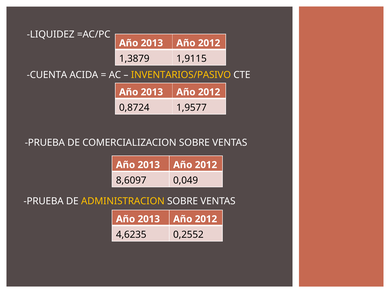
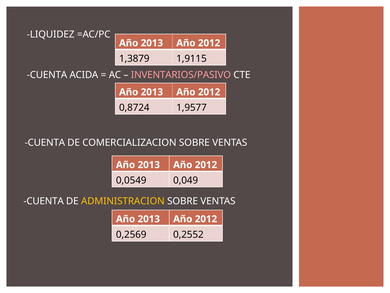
INVENTARIOS/PASIVO colour: yellow -> pink (181, 75)
PRUEBA: PRUEBA -> CUENTA (45, 142)
8,6097: 8,6097 -> 0,0549 (131, 180)
PRUEBA: PRUEBA -> CUENTA (44, 201)
4,6235: 4,6235 -> 0,2569 (131, 234)
